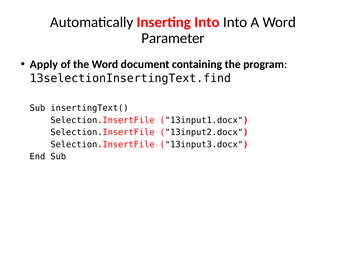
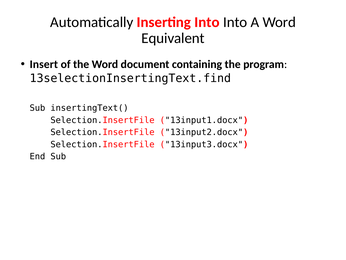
Parameter: Parameter -> Equivalent (173, 38)
Apply: Apply -> Insert (44, 64)
